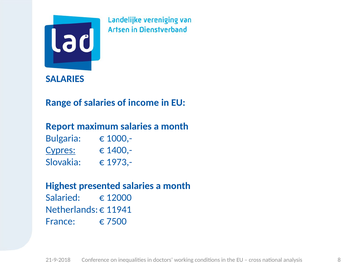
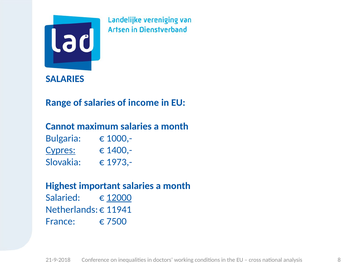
Report: Report -> Cannot (60, 127)
presented: presented -> important (100, 186)
12000 underline: none -> present (119, 198)
